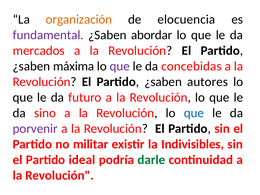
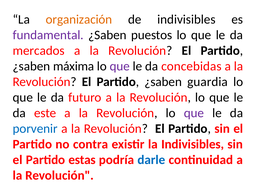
de elocuencia: elocuencia -> indivisibles (186, 19)
abordar: abordar -> puestos (152, 35)
autores: autores -> guardia (207, 82)
sino: sino -> este (45, 113)
que colour: blue -> purple (194, 113)
porvenir colour: purple -> blue (35, 129)
militar: militar -> contra (91, 144)
ideal: ideal -> estas (82, 160)
darle colour: green -> blue (151, 160)
